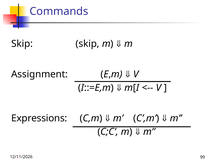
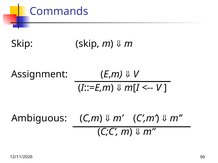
Expressions: Expressions -> Ambiguous (39, 119)
